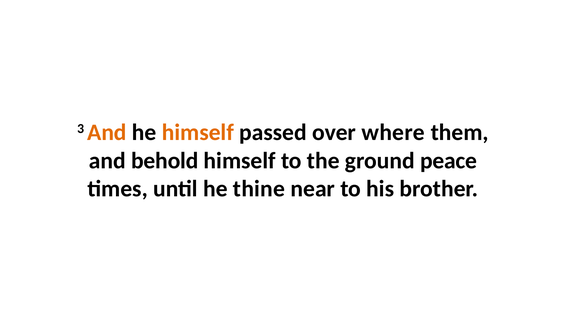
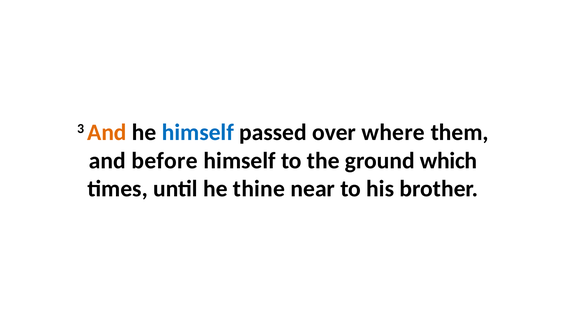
himself colour: orange -> blue (198, 133)
behold: behold -> before (165, 161)
peace: peace -> which (448, 161)
